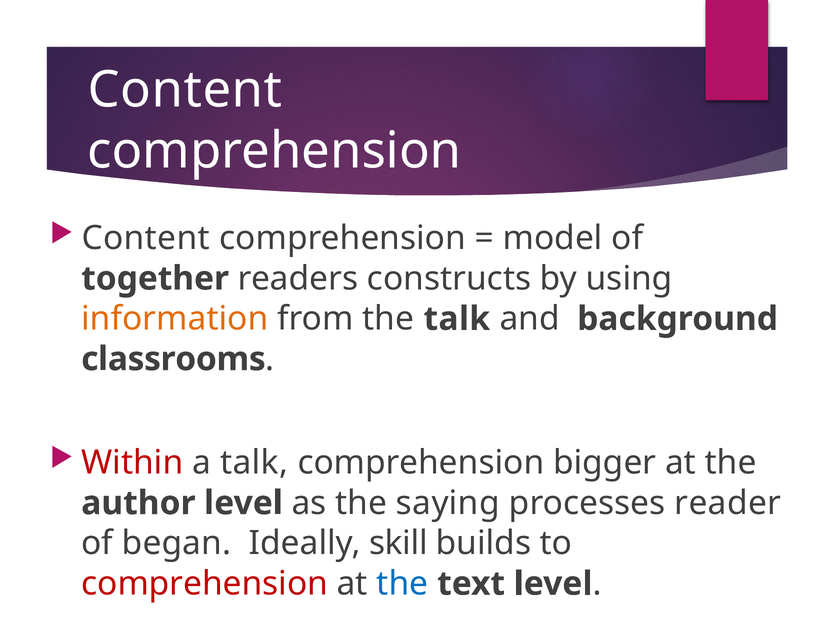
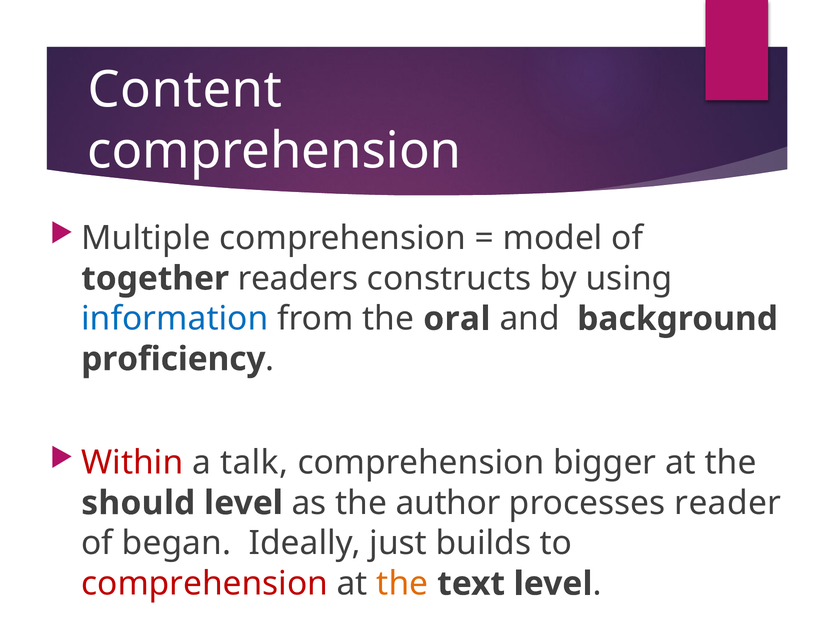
Content: Content -> Multiple (146, 238)
information colour: orange -> blue (175, 319)
the talk: talk -> oral (457, 319)
classrooms: classrooms -> proficiency (173, 359)
author: author -> should (138, 503)
saying: saying -> author (448, 503)
skill: skill -> just (398, 543)
the colour: blue -> orange (402, 583)
